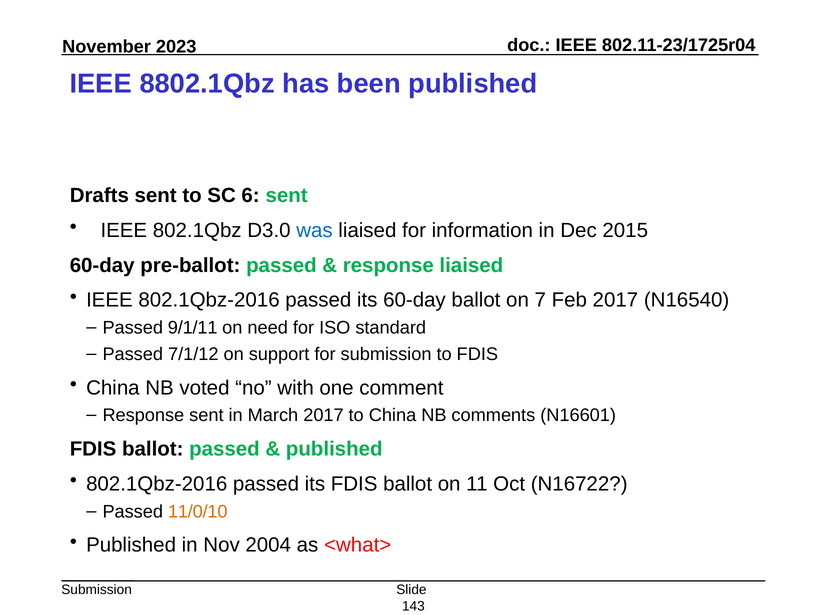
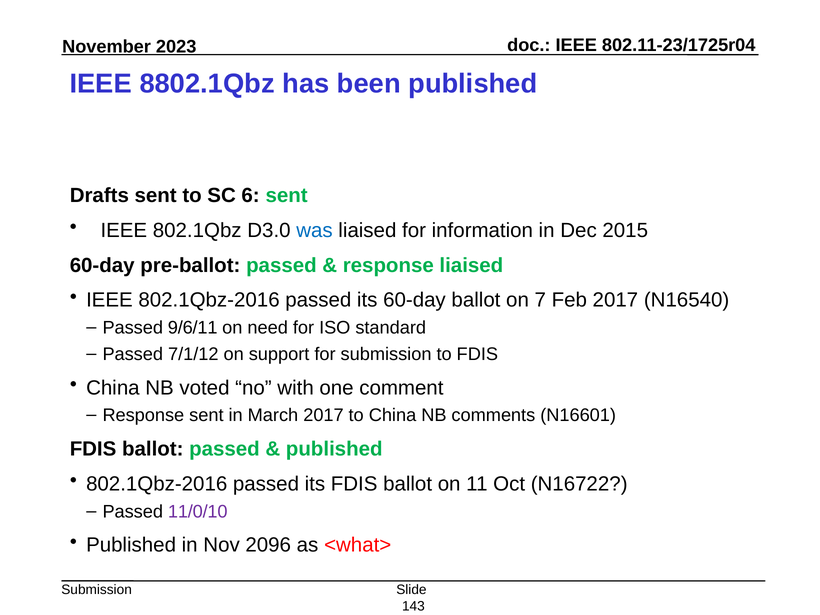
9/1/11: 9/1/11 -> 9/6/11 (193, 328)
11/0/10 colour: orange -> purple (198, 512)
2004: 2004 -> 2096 (268, 545)
